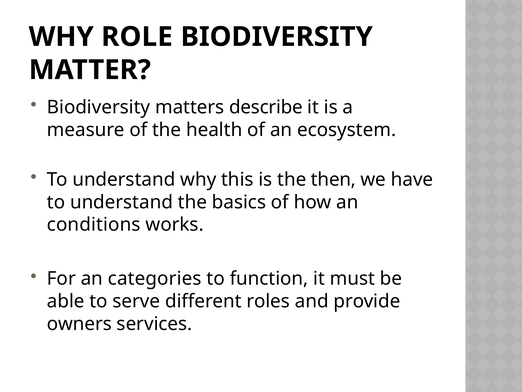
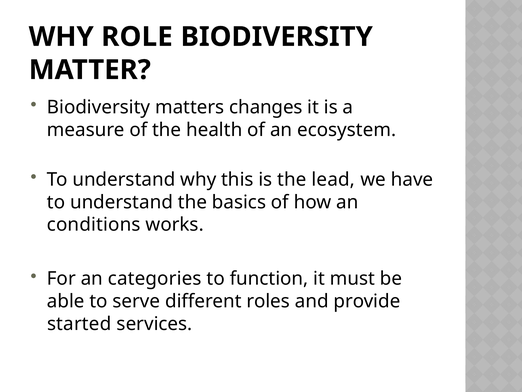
describe: describe -> changes (266, 107)
then: then -> lead (333, 179)
owners: owners -> started (79, 324)
